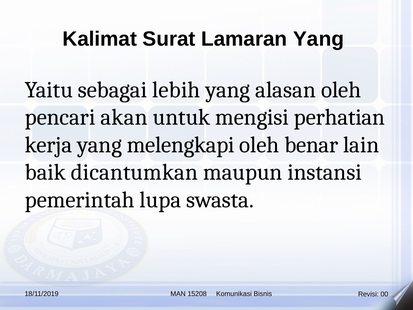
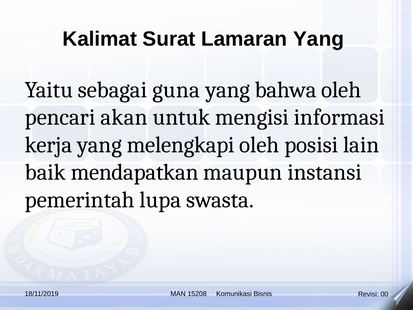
lebih: lebih -> guna (176, 90)
alasan: alasan -> bahwa (286, 90)
perhatian: perhatian -> informasi (339, 117)
benar: benar -> posisi (311, 145)
dicantumkan: dicantumkan -> mendapatkan (135, 172)
